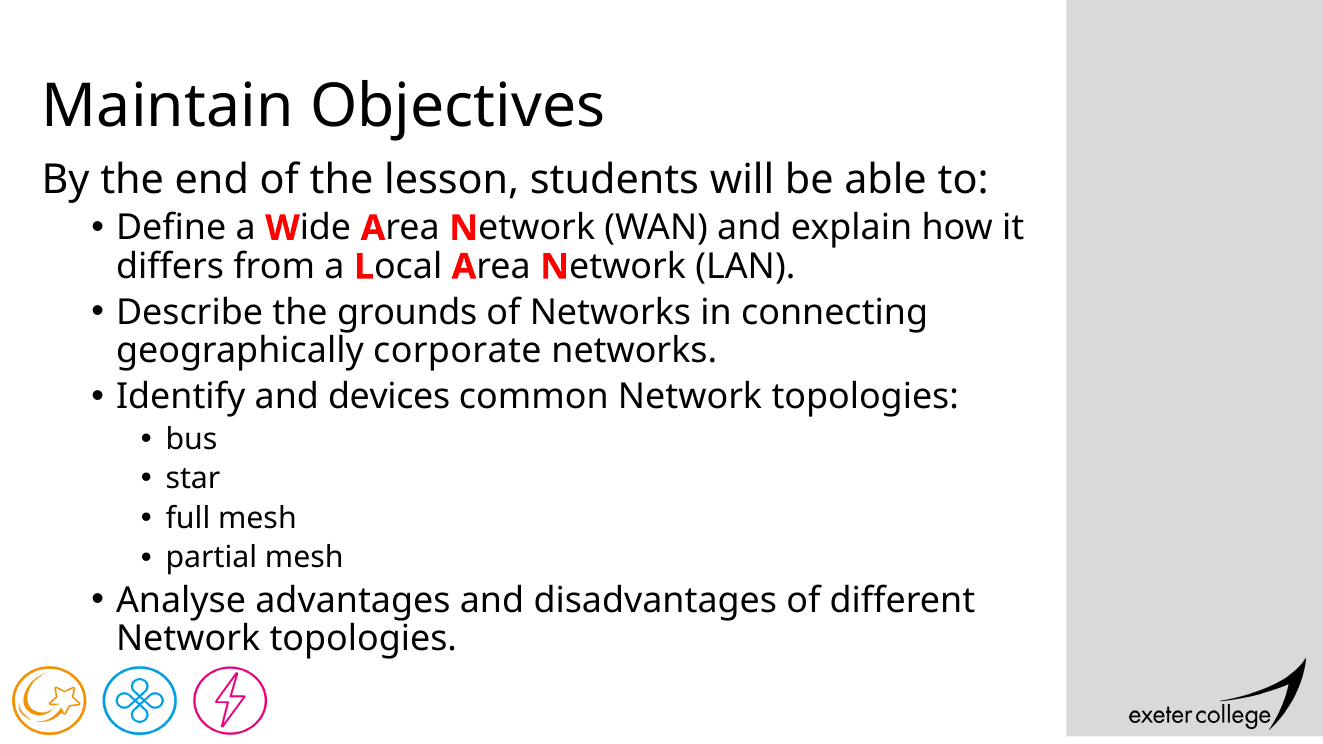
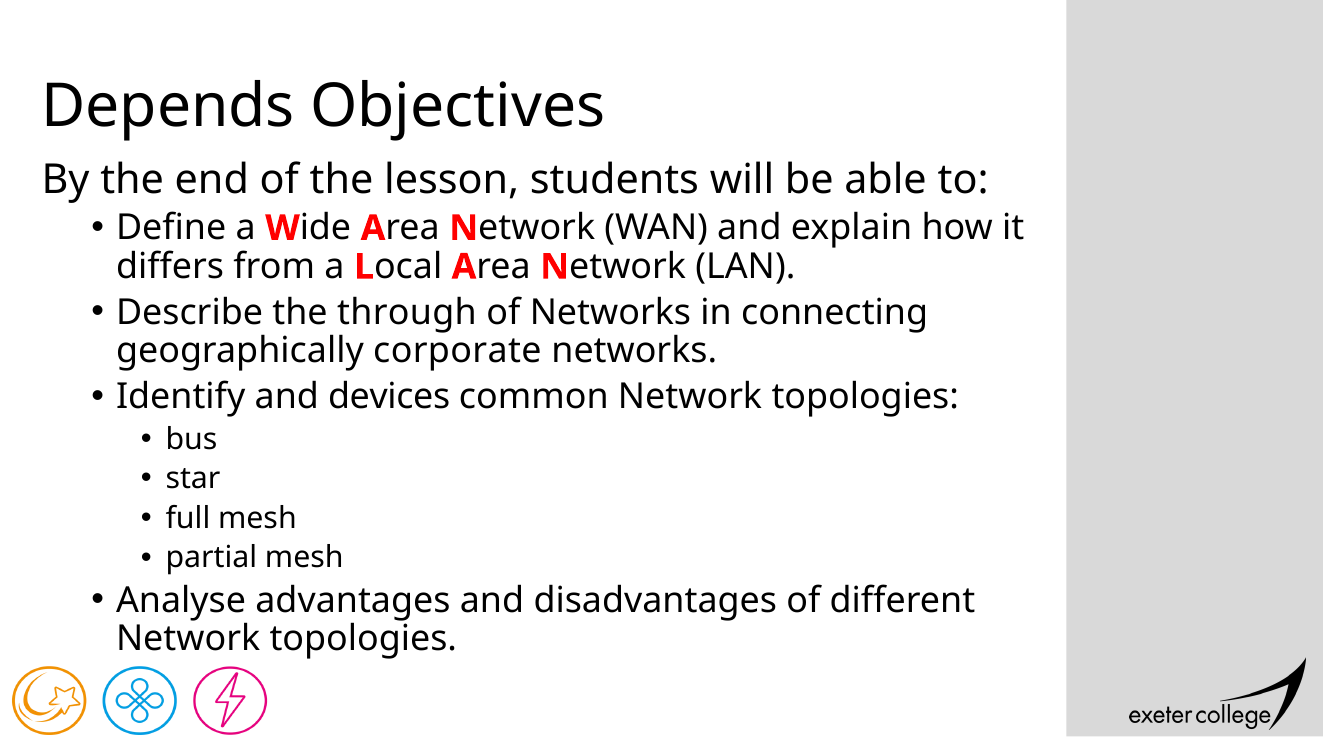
Maintain: Maintain -> Depends (168, 106)
grounds: grounds -> through (407, 312)
